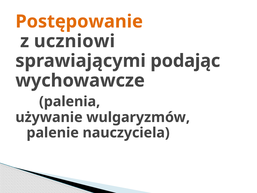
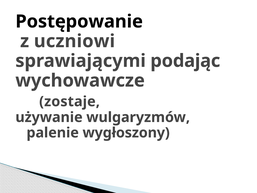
Postępowanie colour: orange -> black (79, 21)
palenia: palenia -> zostaje (69, 101)
nauczyciela: nauczyciela -> wygłoszony (126, 133)
